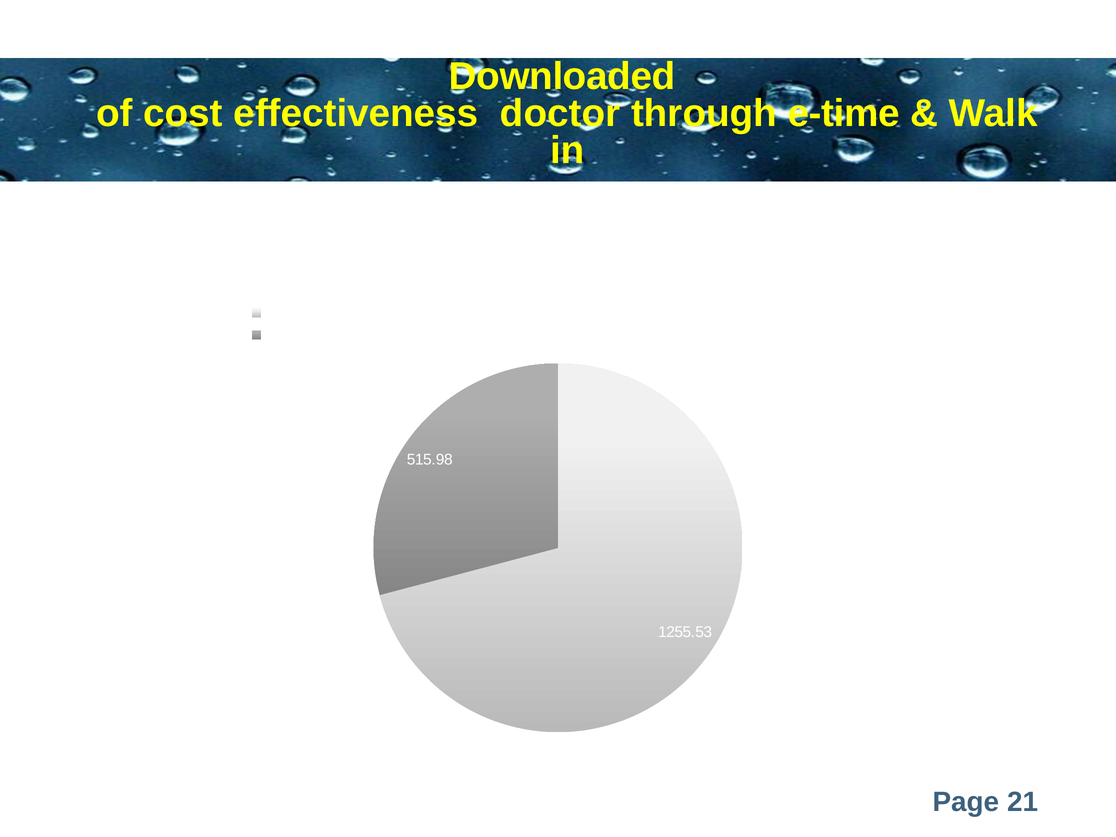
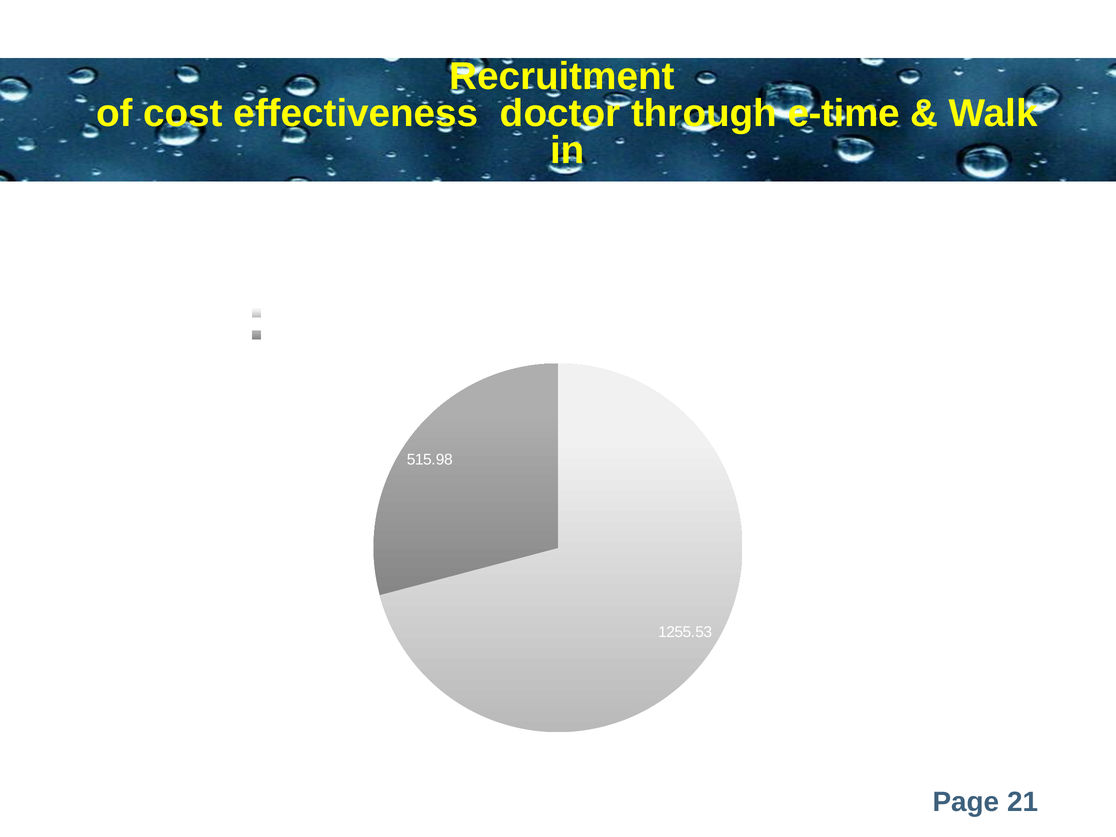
Downloaded: Downloaded -> Recruitment (562, 76)
